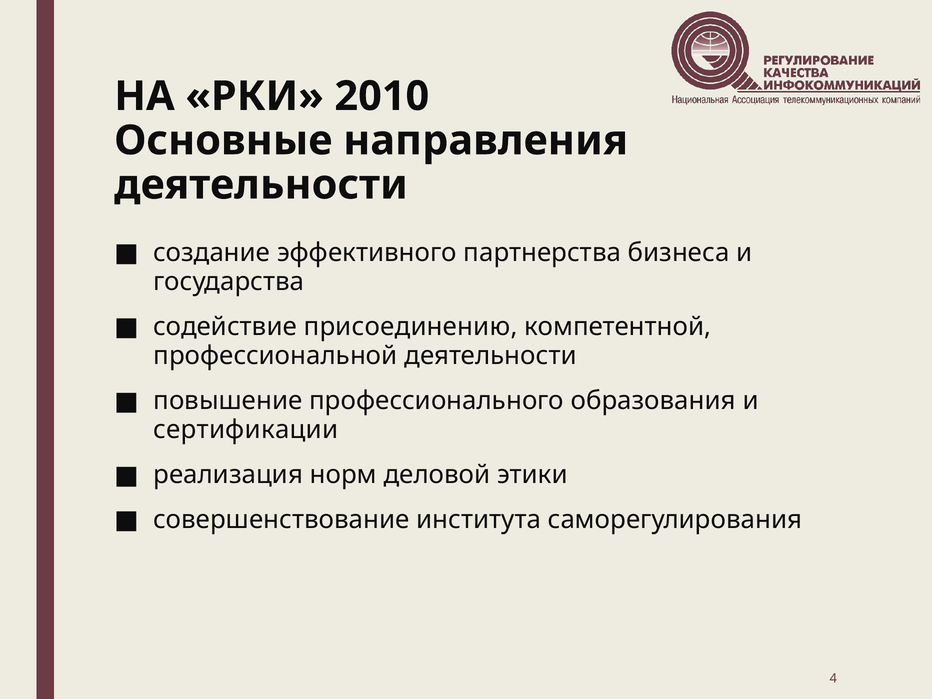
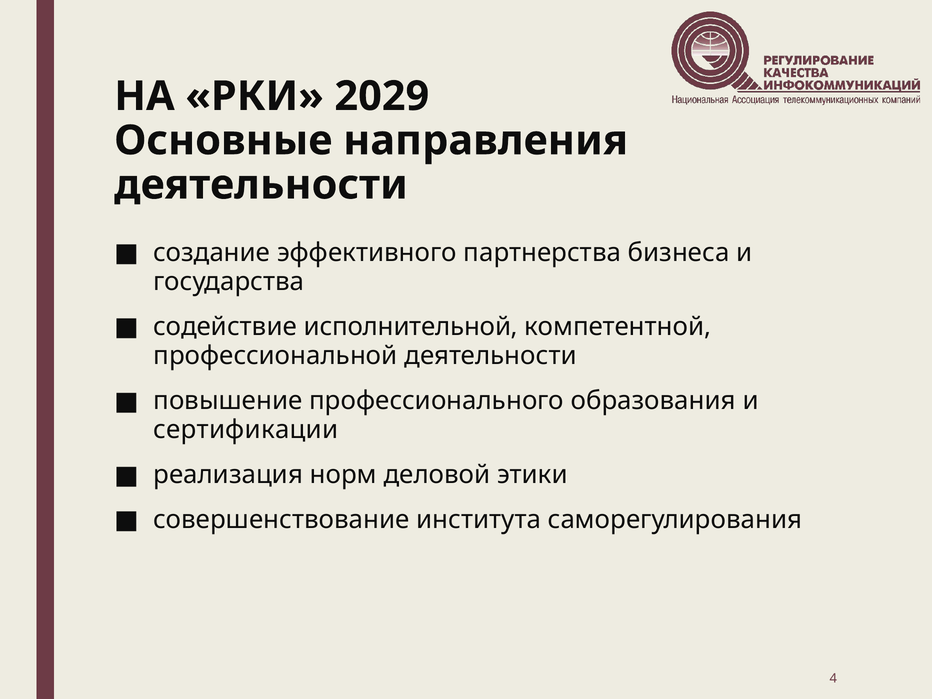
2010: 2010 -> 2029 (382, 96)
присоединению: присоединению -> исполнительной (411, 327)
